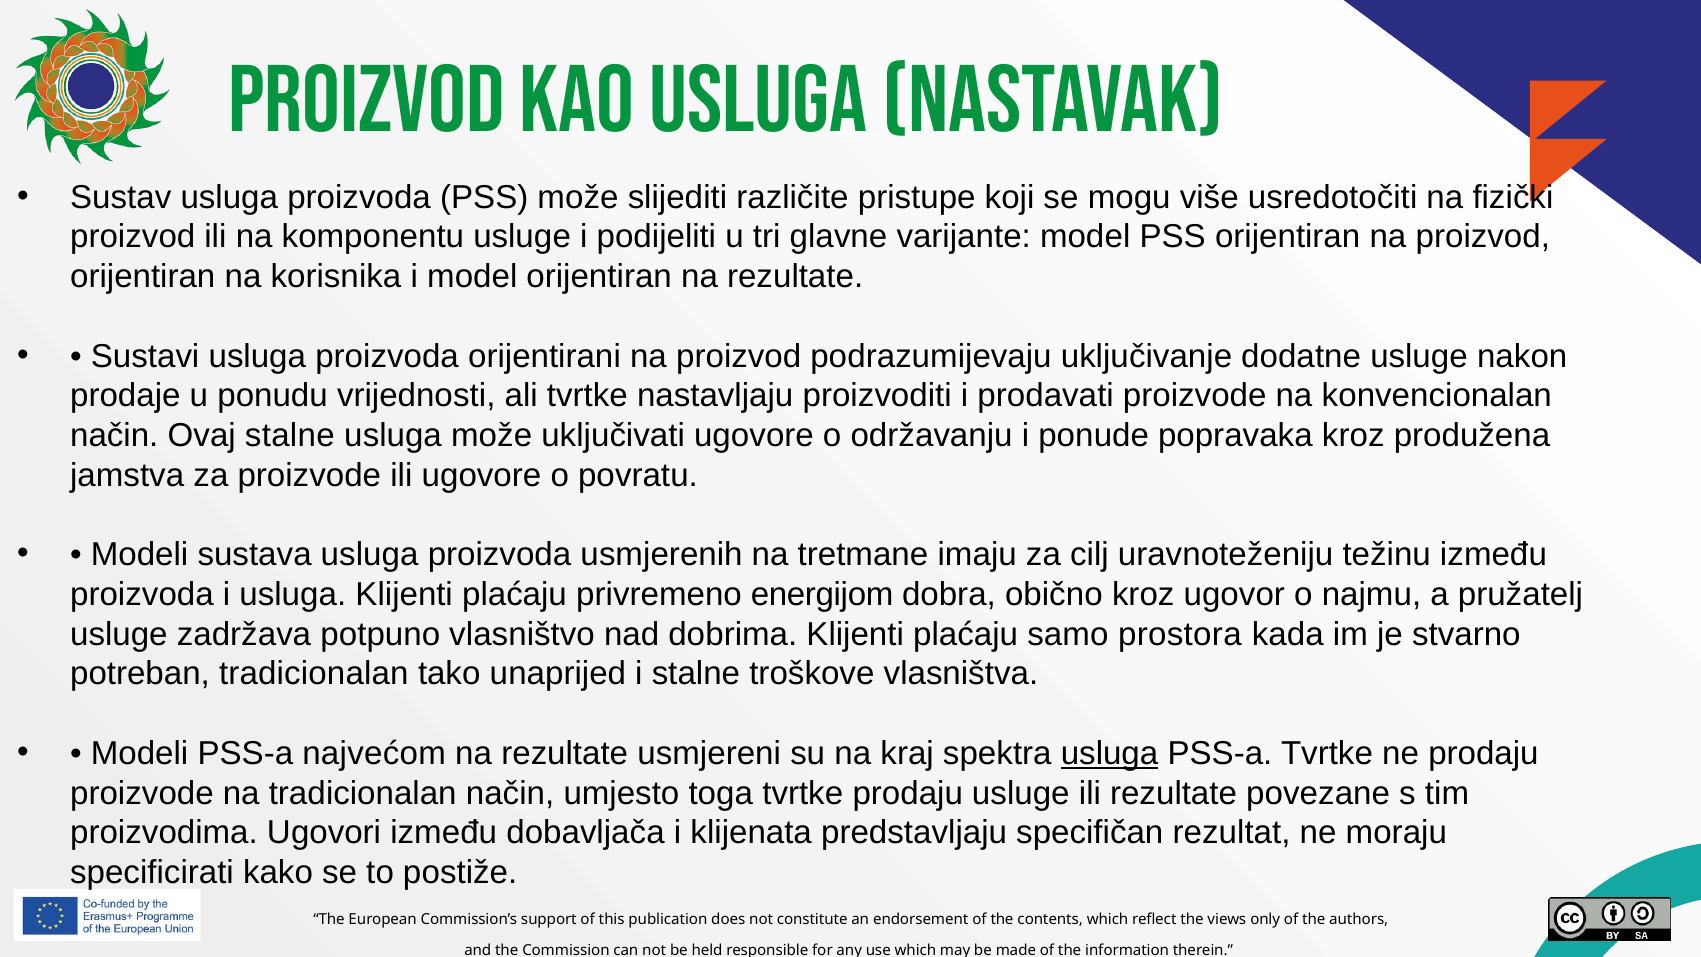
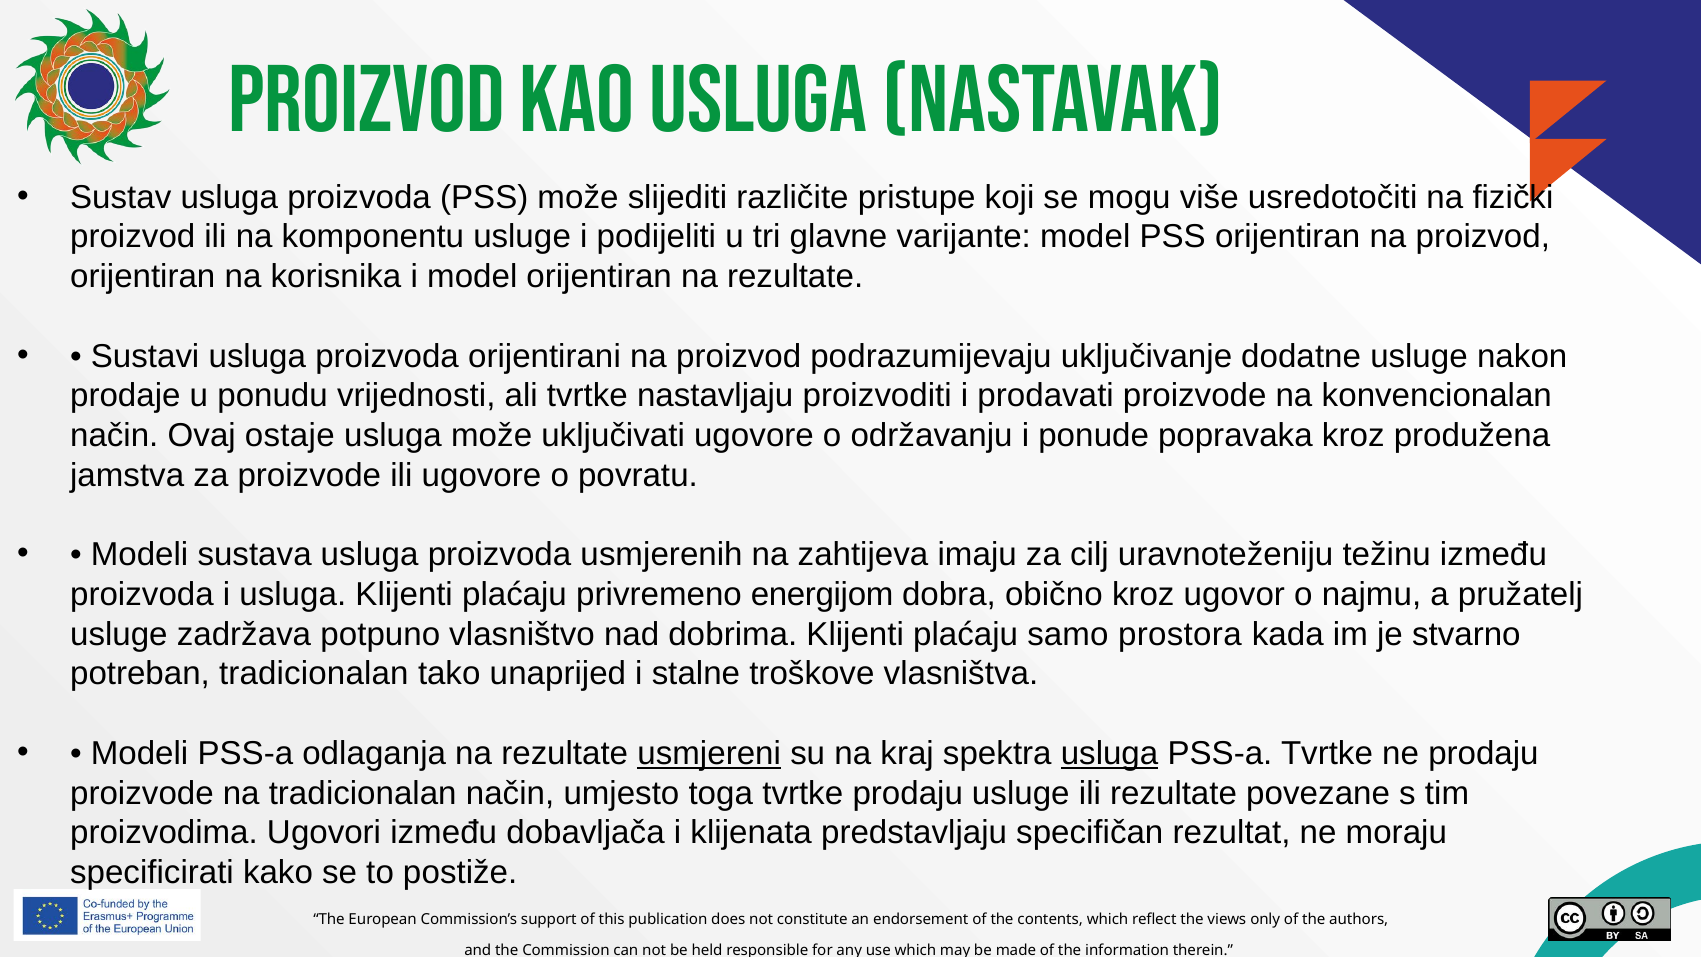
Ovaj stalne: stalne -> ostaje (290, 436)
tretmane: tretmane -> zahtijeva (863, 555)
najvećom: najvećom -> odlaganja (374, 753)
usmjereni underline: none -> present (709, 753)
